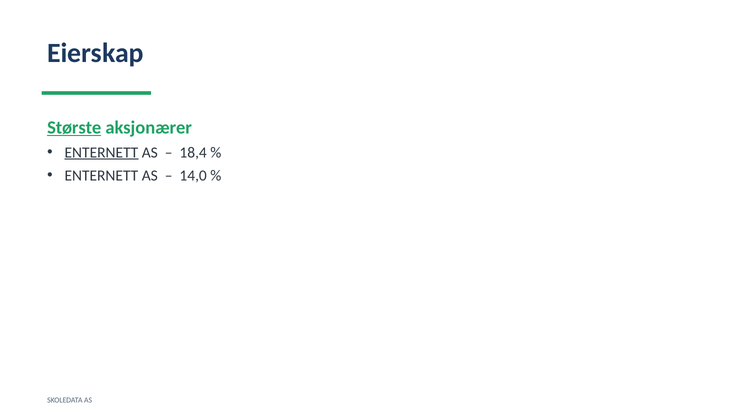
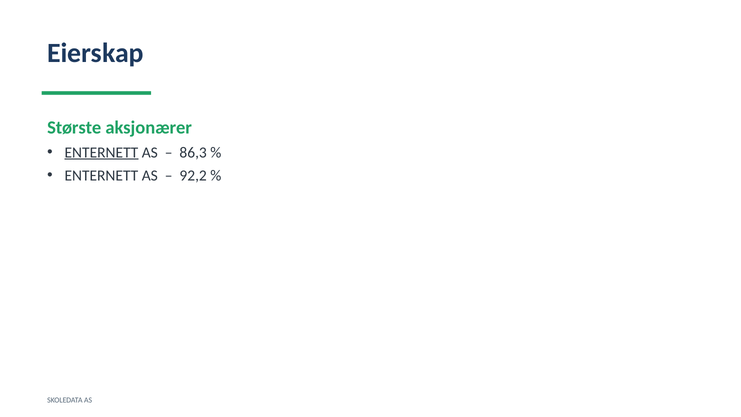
Største underline: present -> none (74, 128)
18,4: 18,4 -> 86,3 (193, 152)
14,0: 14,0 -> 92,2 (193, 176)
